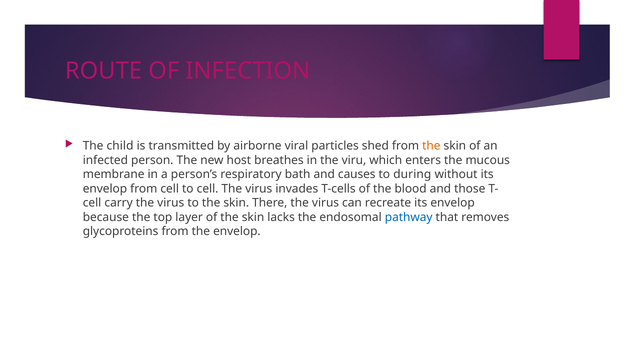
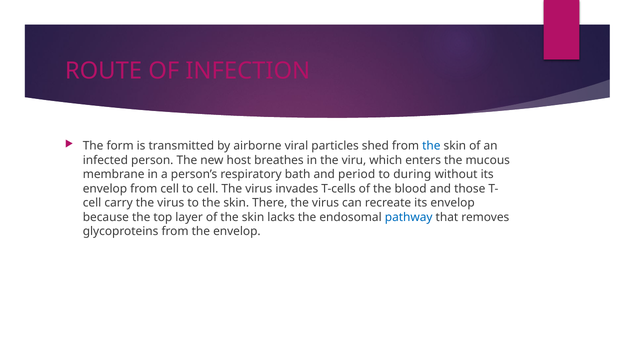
child: child -> form (120, 146)
the colour: orange -> blue (431, 146)
causes: causes -> period (357, 175)
